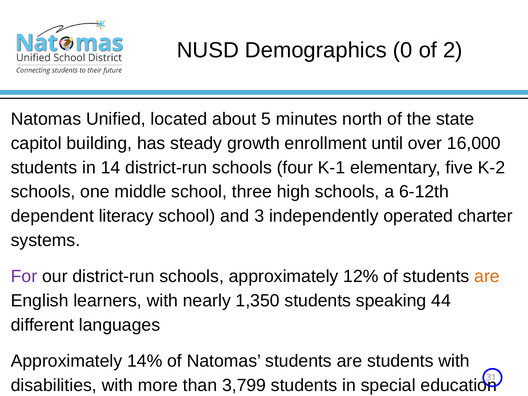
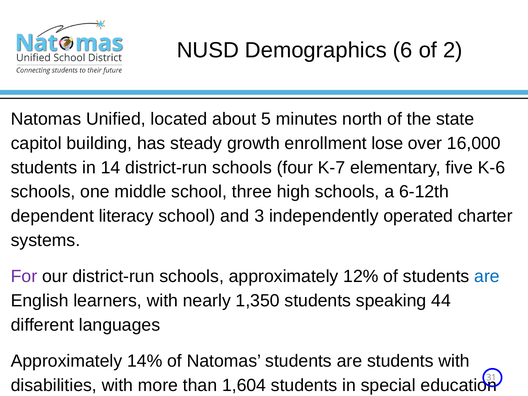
0: 0 -> 6 (403, 50)
until: until -> lose (387, 143)
K-1: K-1 -> K-7 (332, 168)
K-2: K-2 -> K-6 (491, 168)
are colour: orange -> blue (487, 276)
3,799: 3,799 -> 1,604 (244, 385)
